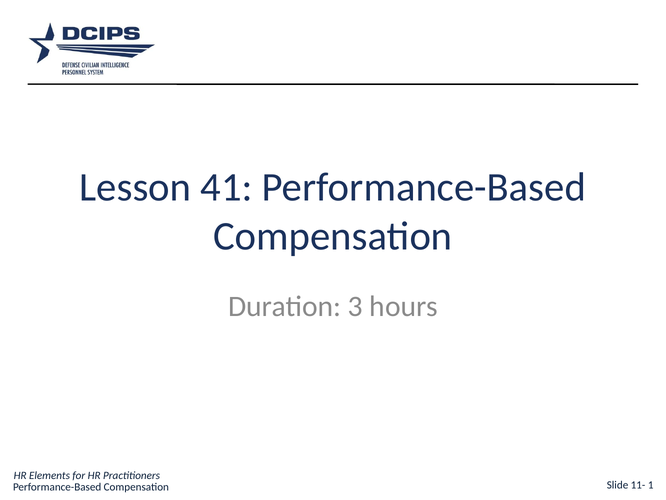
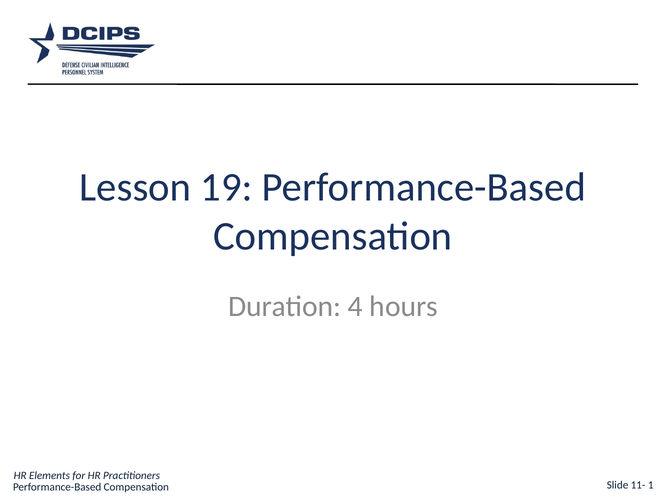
41: 41 -> 19 (227, 187)
3: 3 -> 4 (355, 306)
